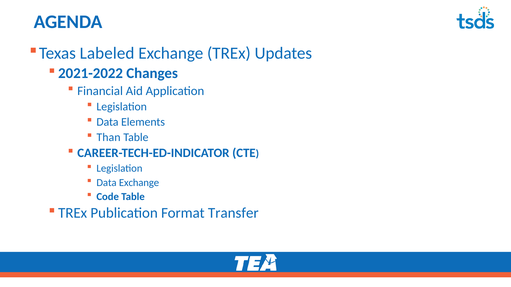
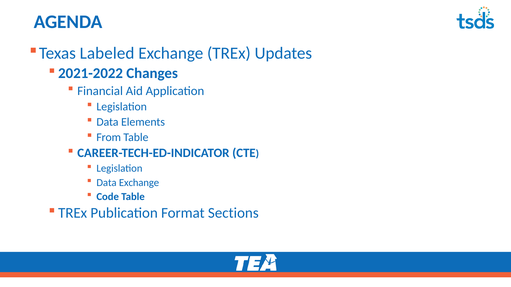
Than: Than -> From (109, 137)
Transfer: Transfer -> Sections (233, 213)
